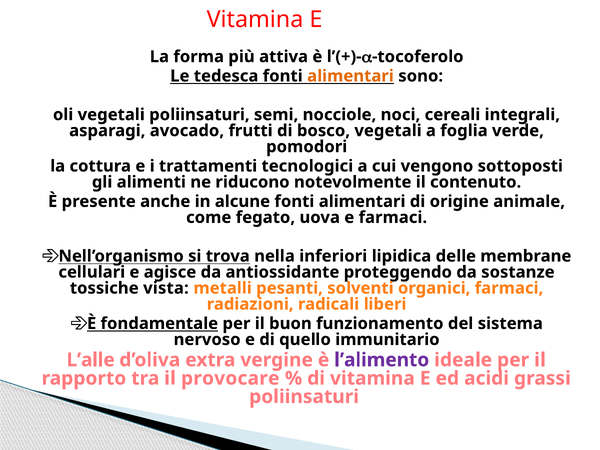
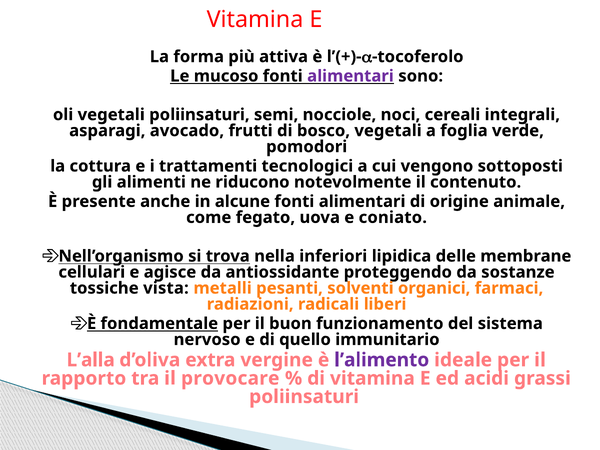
tedesca: tedesca -> mucoso (226, 76)
alimentari colour: orange -> purple (350, 76)
e farmaci: farmaci -> coniato (393, 217)
L’alle: L’alle -> L’alla (91, 360)
